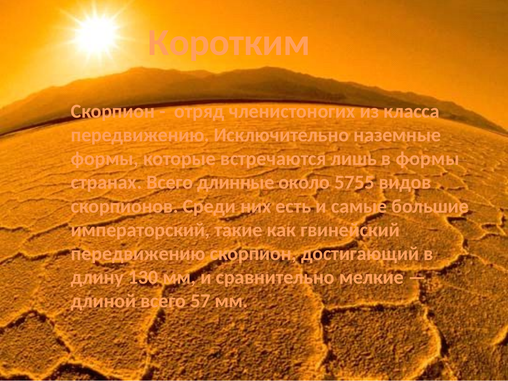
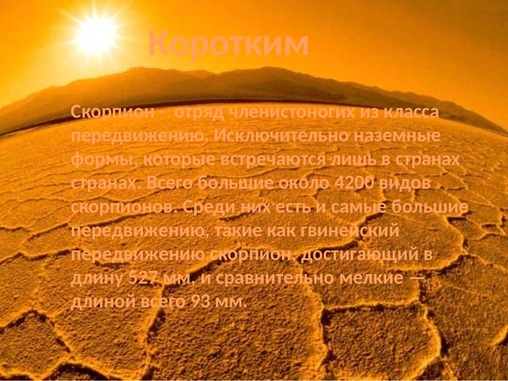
в формы: формы -> странах (428, 159)
Всего длинные: длинные -> большие (236, 182)
5755: 5755 -> 4200 (354, 182)
императорский: императорский -> передвижению (140, 230)
130: 130 -> 527 (143, 277)
57: 57 -> 93 (200, 301)
